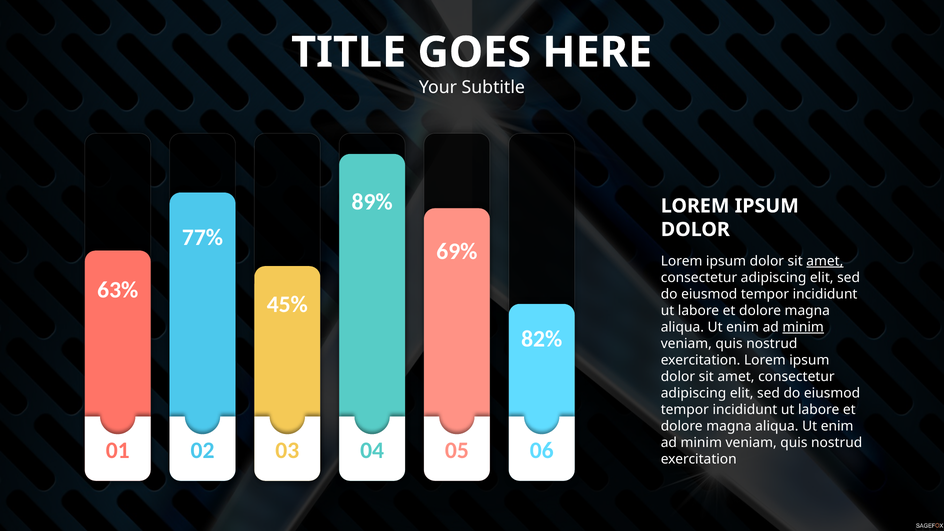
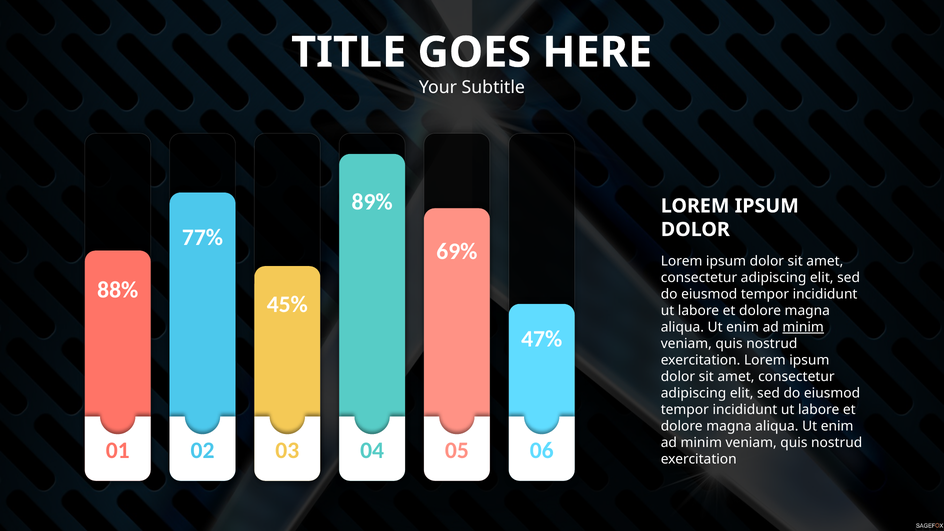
amet underline: present -> none (825, 261)
63%: 63% -> 88% (118, 290)
82%: 82% -> 47% (542, 339)
